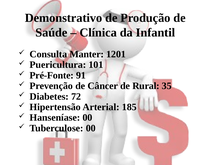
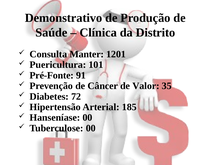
Infantil: Infantil -> Distrito (156, 32)
Rural: Rural -> Valor (146, 86)
